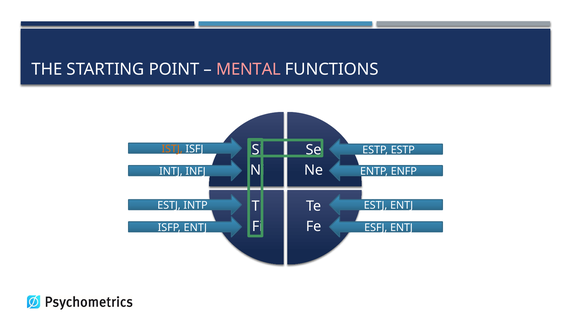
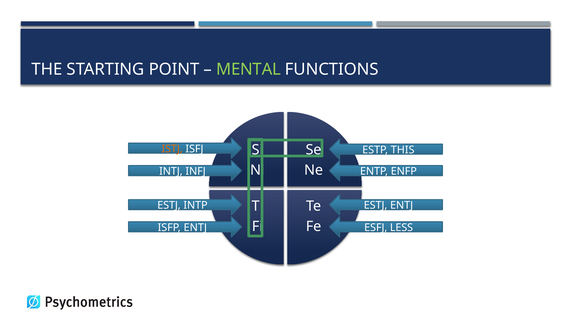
MENTAL colour: pink -> light green (249, 69)
ESTP ESTP: ESTP -> THIS (403, 150)
ESFJ ENTJ: ENTJ -> LESS (401, 228)
